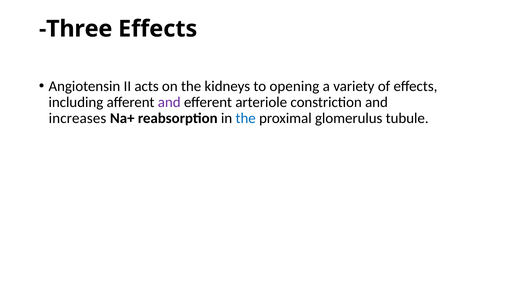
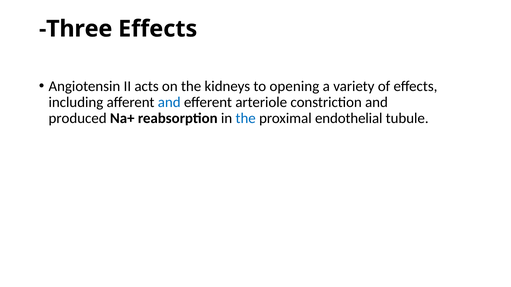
and colour: purple -> blue (169, 102)
increases: increases -> produced (78, 119)
glomerulus: glomerulus -> endothelial (349, 119)
